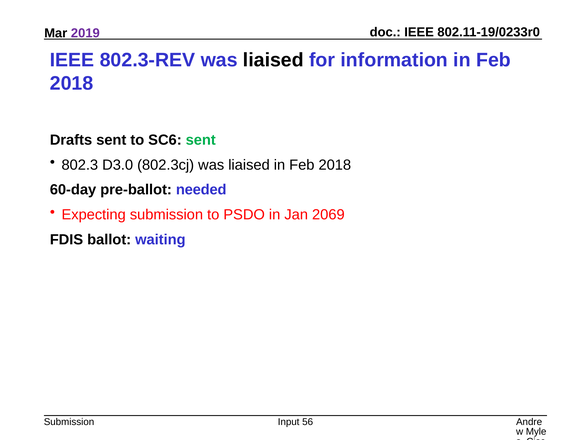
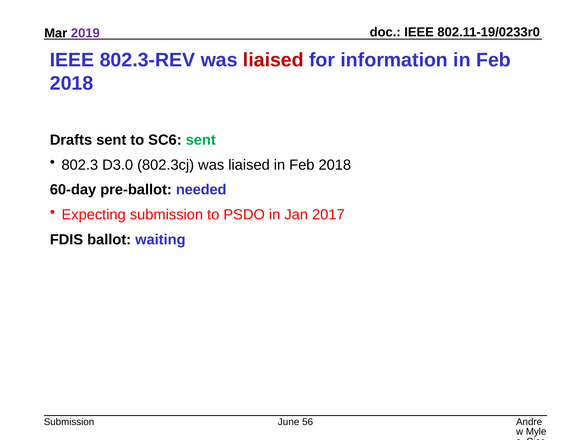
liaised colour: black -> red (273, 60)
2069: 2069 -> 2017 (328, 214)
Input: Input -> June (289, 422)
